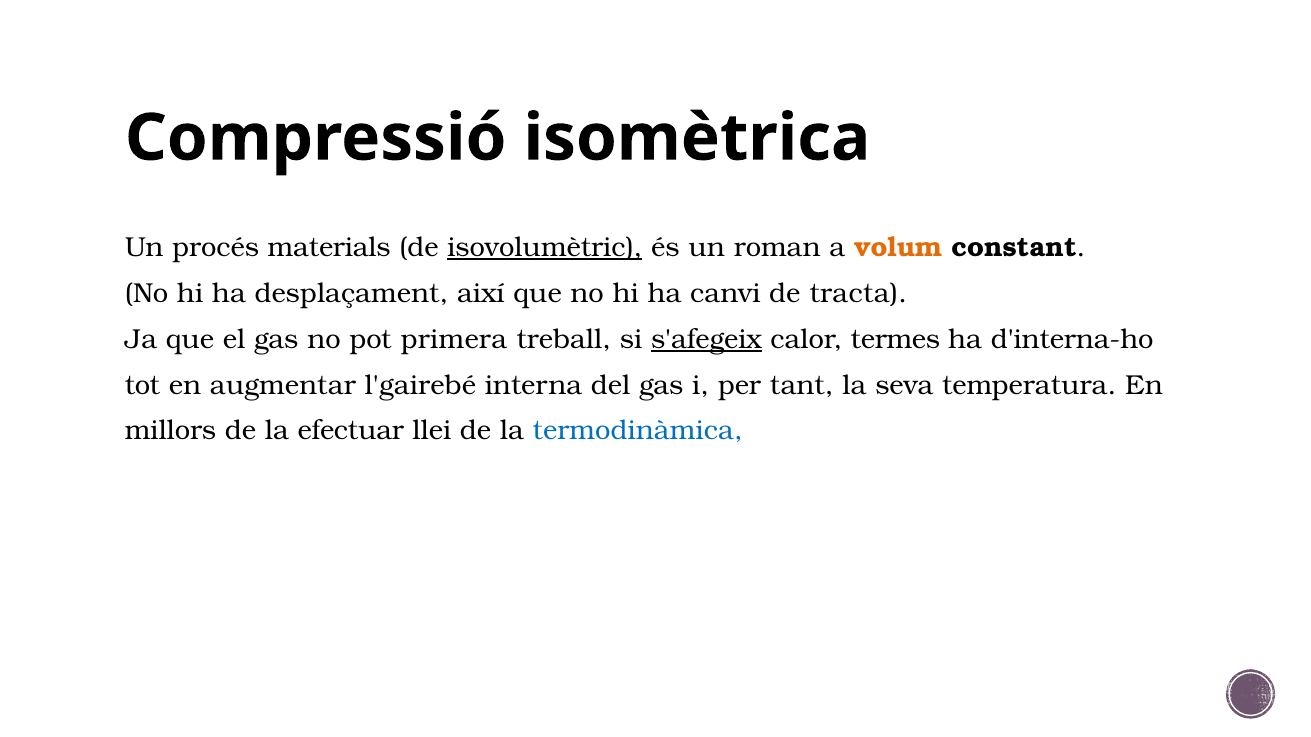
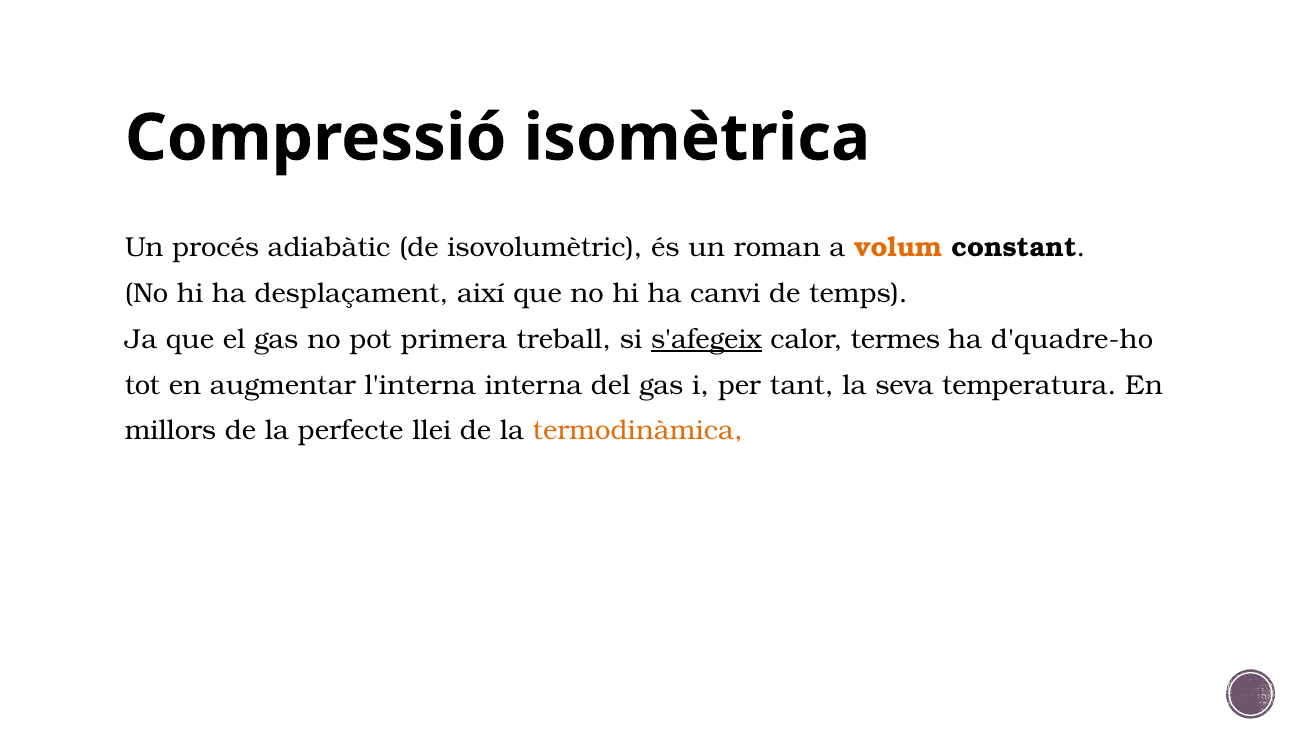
materials: materials -> adiabàtic (329, 248)
isovolumètric underline: present -> none (545, 248)
tracta: tracta -> temps (858, 294)
d'interna-ho: d'interna-ho -> d'quadre-ho (1072, 339)
l'gairebé: l'gairebé -> l'interna (420, 385)
efectuar: efectuar -> perfecte (351, 431)
termodinàmica colour: blue -> orange (638, 431)
